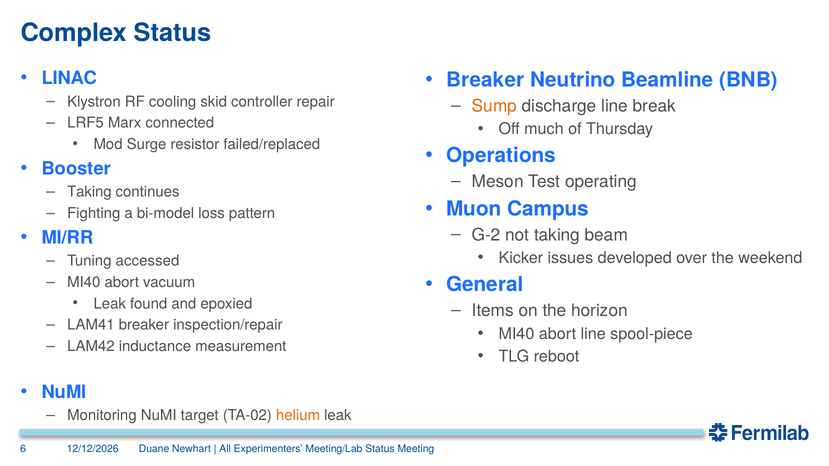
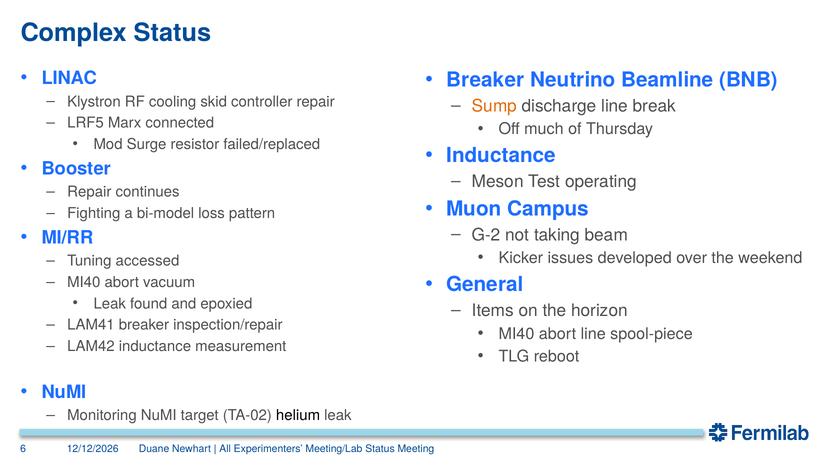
Operations: Operations -> Inductance (501, 156)
Taking: Taking -> Repair (89, 192)
helium colour: orange -> black (298, 416)
